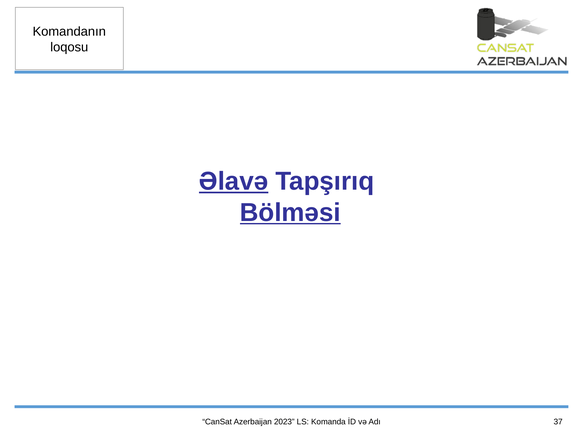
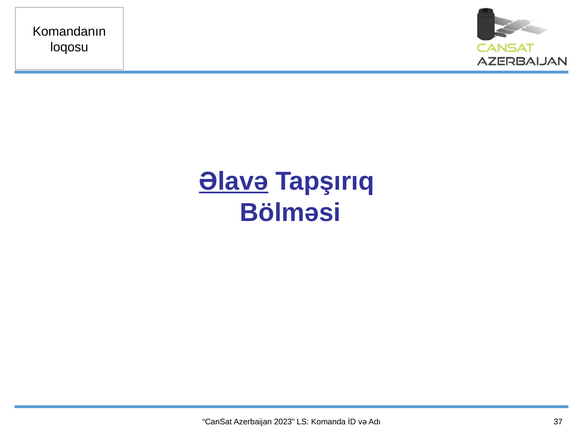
Bölməsi underline: present -> none (290, 213)
